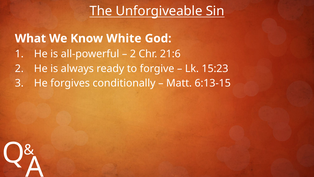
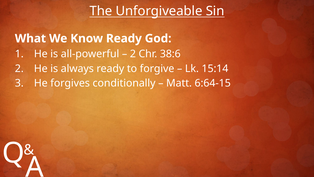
Know White: White -> Ready (124, 38)
21:6: 21:6 -> 38:6 (170, 54)
15:23: 15:23 -> 15:14 (215, 68)
6:13-15: 6:13-15 -> 6:64-15 (213, 83)
